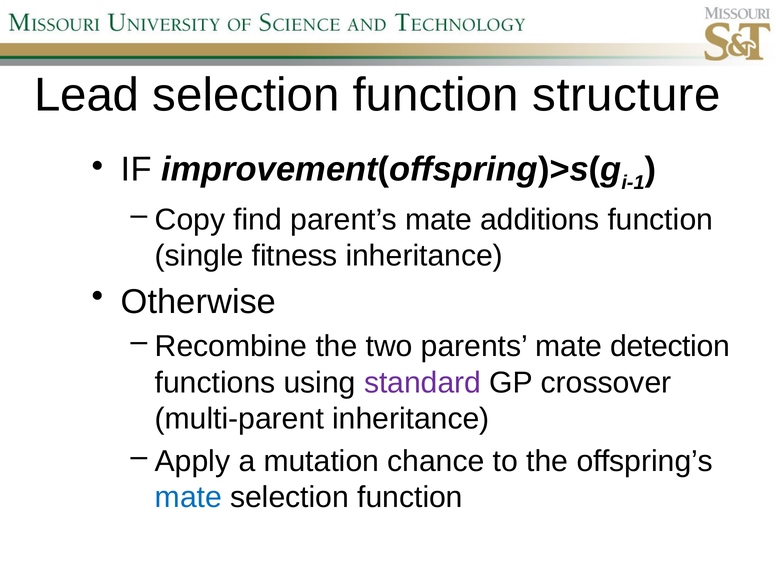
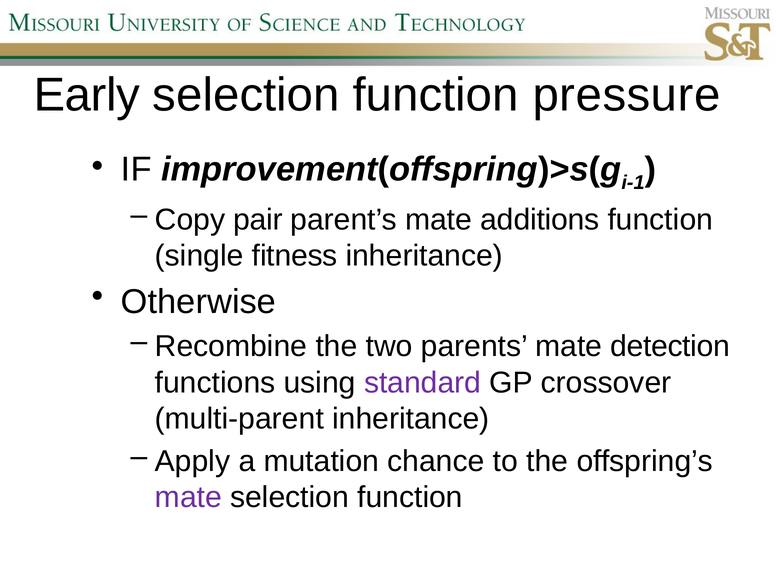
Lead: Lead -> Early (87, 95)
structure: structure -> pressure (626, 95)
find: find -> pair (258, 220)
mate colour: blue -> purple (188, 497)
